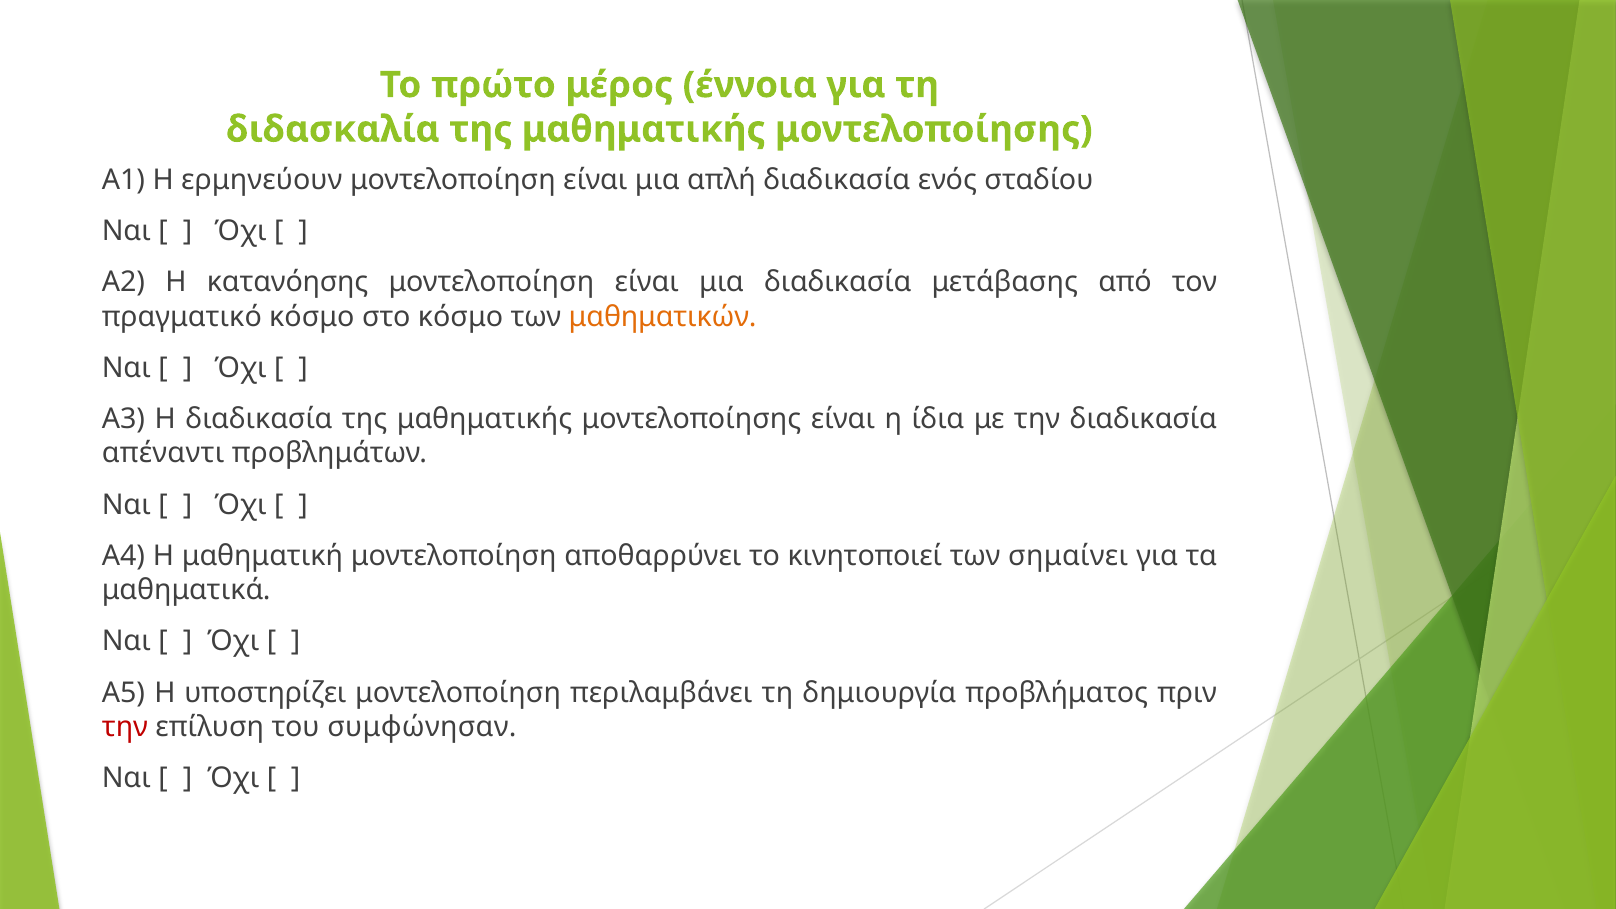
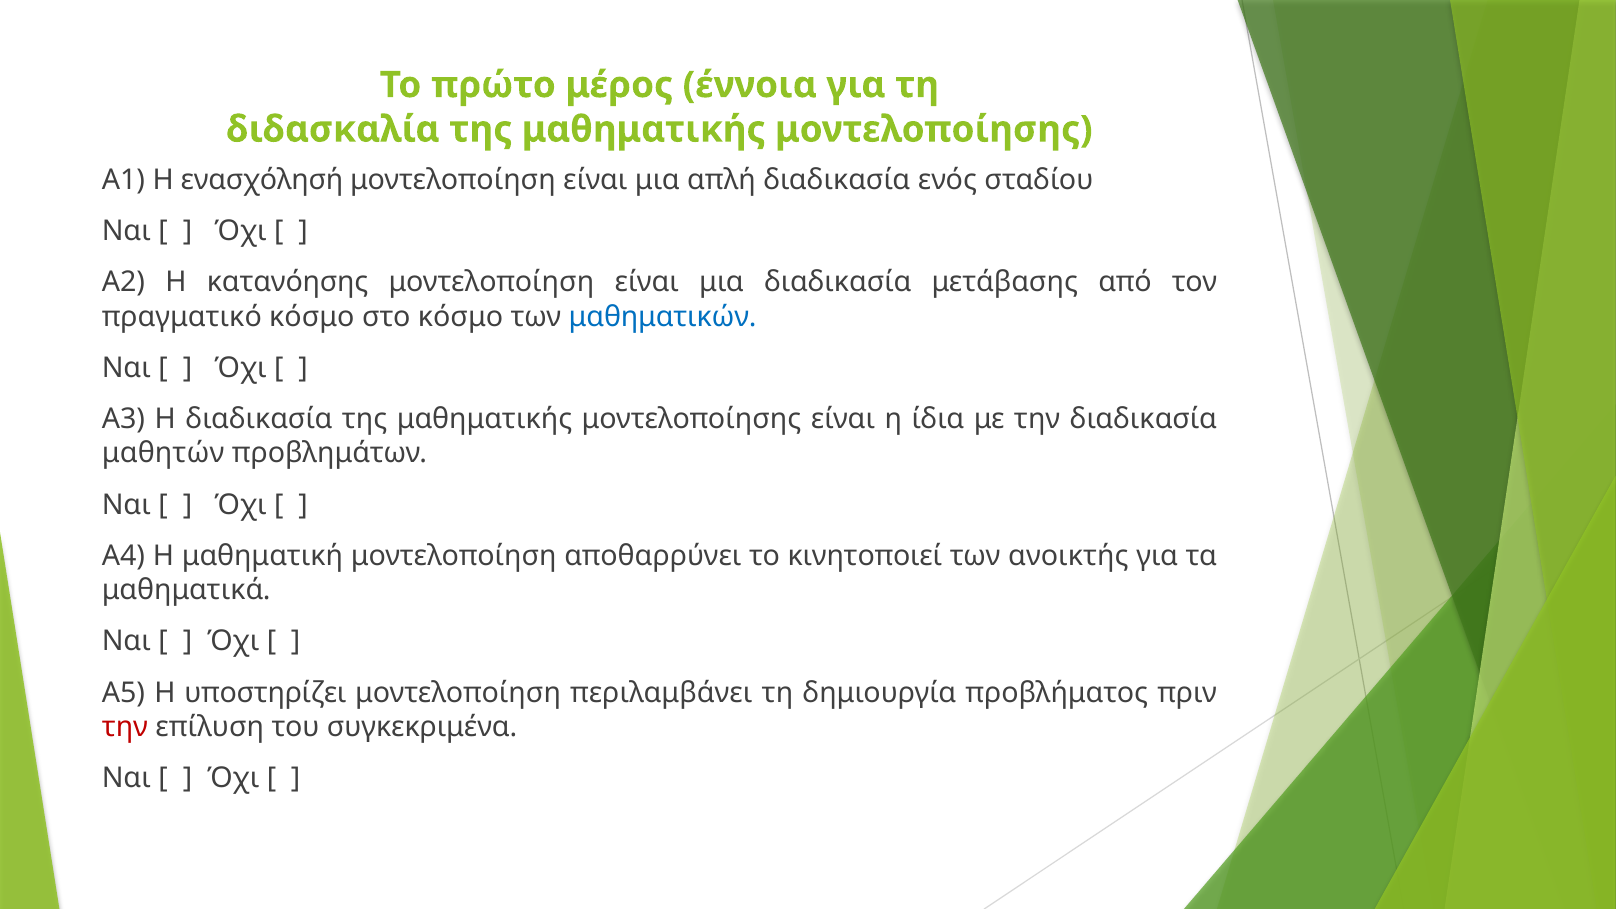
ερμηνεύουν: ερμηνεύουν -> ενασχόλησή (262, 180)
μαθηματικών colour: orange -> blue (663, 317)
απέναντι: απέναντι -> μαθητών (163, 453)
σημαίνει: σημαίνει -> ανοικτής (1068, 556)
συμφώνησαν: συμφώνησαν -> συγκεκριμένα (422, 727)
